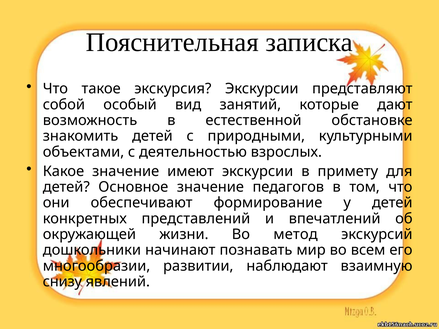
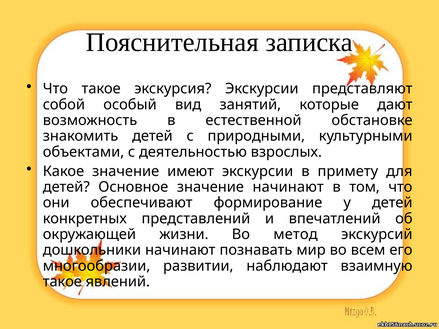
значение педагогов: педагогов -> начинают (288, 187)
снизу: снизу -> такое (62, 282)
